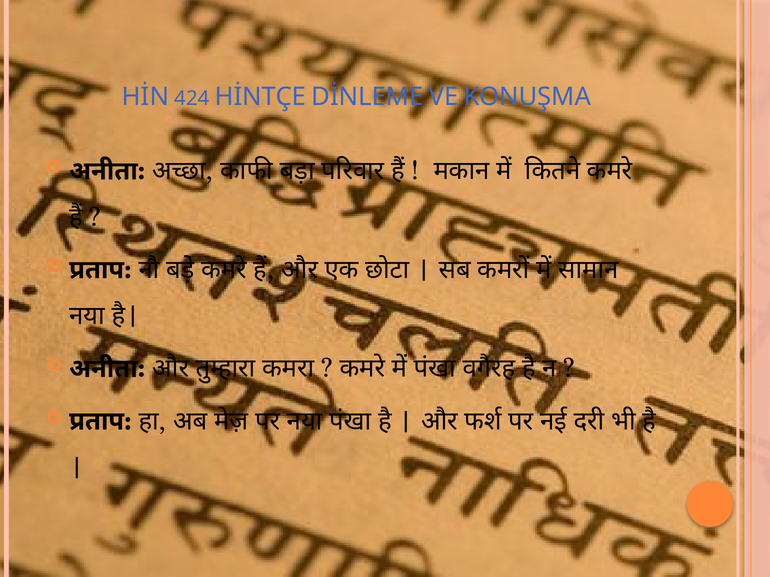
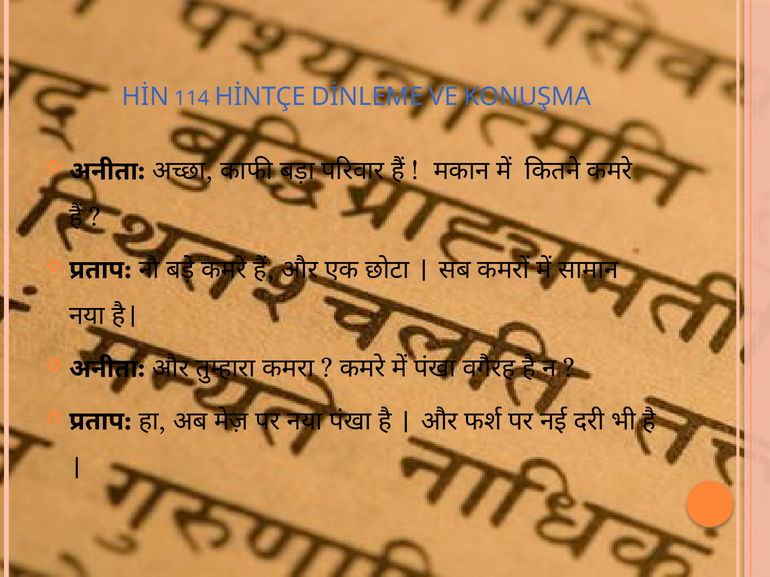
424: 424 -> 114 (192, 99)
